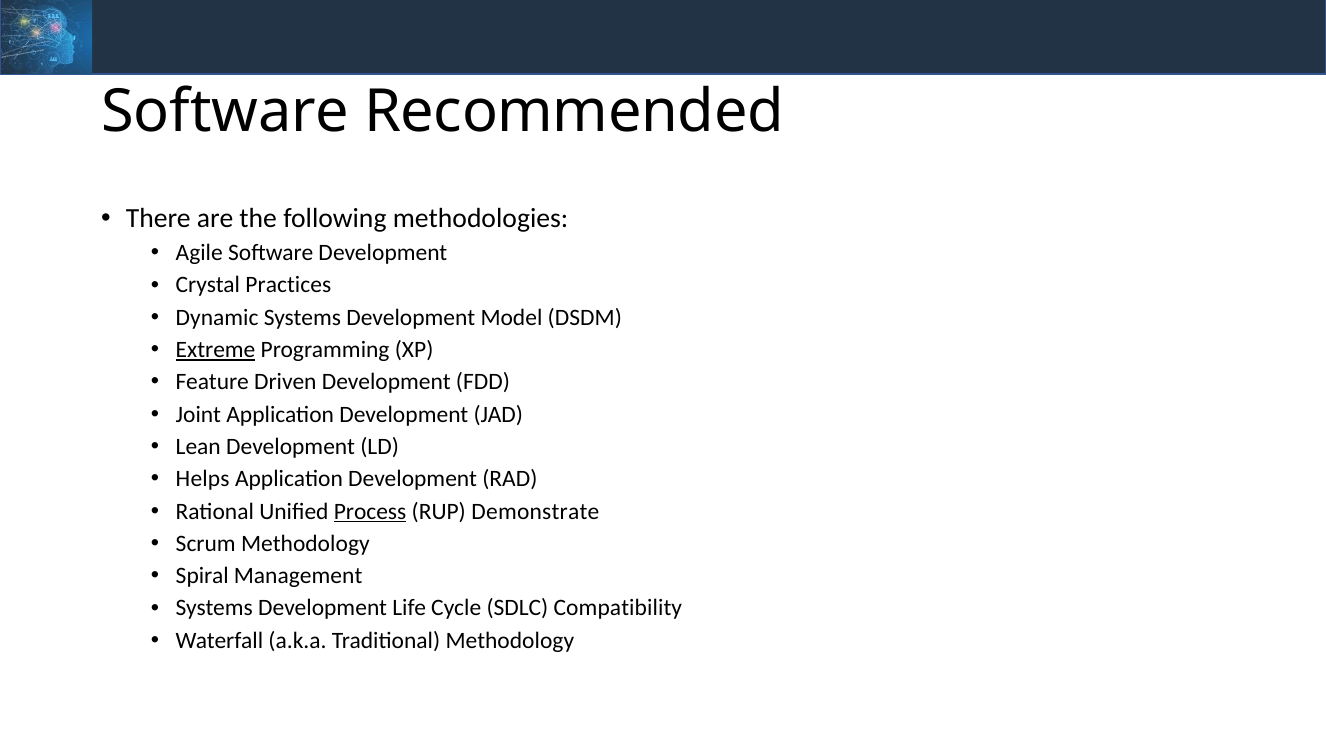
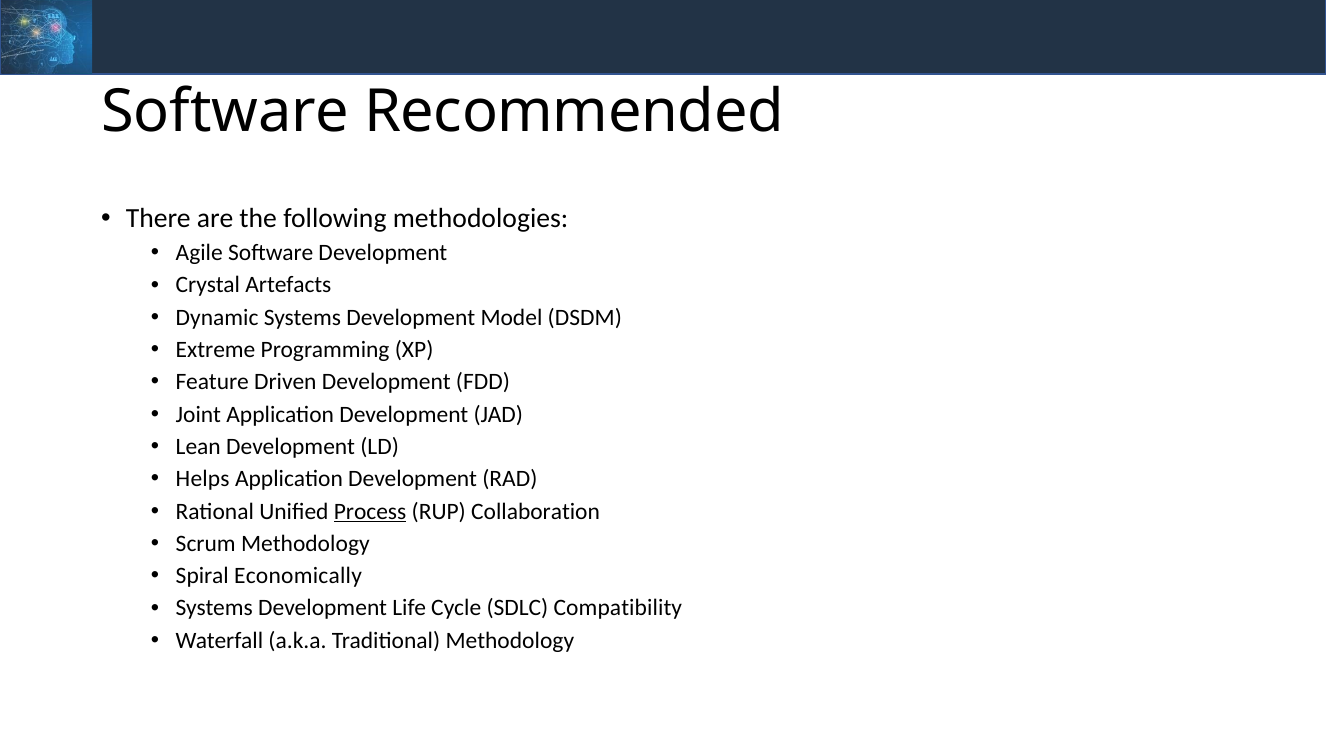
Practices: Practices -> Artefacts (288, 285)
Extreme underline: present -> none (216, 350)
Demonstrate: Demonstrate -> Collaboration (536, 511)
Management: Management -> Economically (298, 576)
